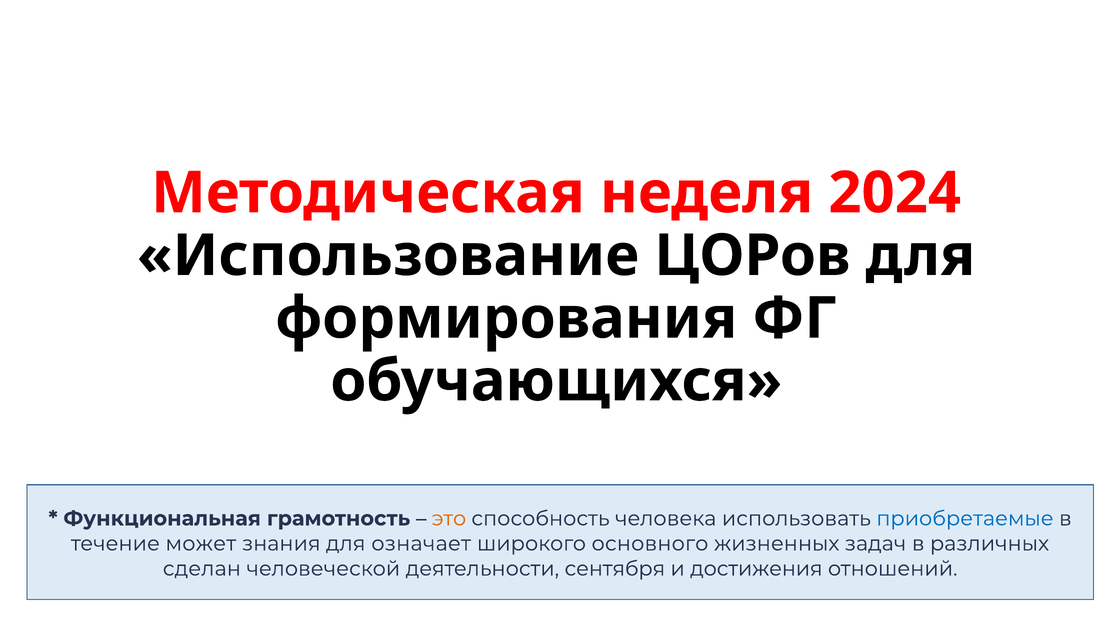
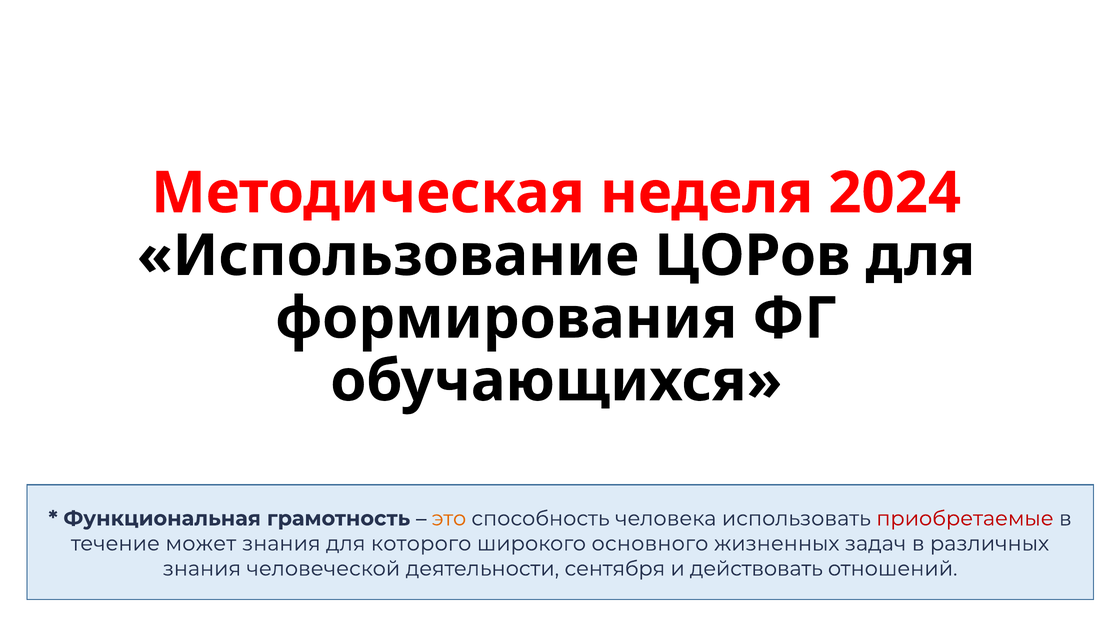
приобретаемые colour: blue -> red (965, 518)
означает: означает -> которого (421, 543)
сделан: сделан -> знания (202, 568)
достижения: достижения -> действовать (756, 568)
